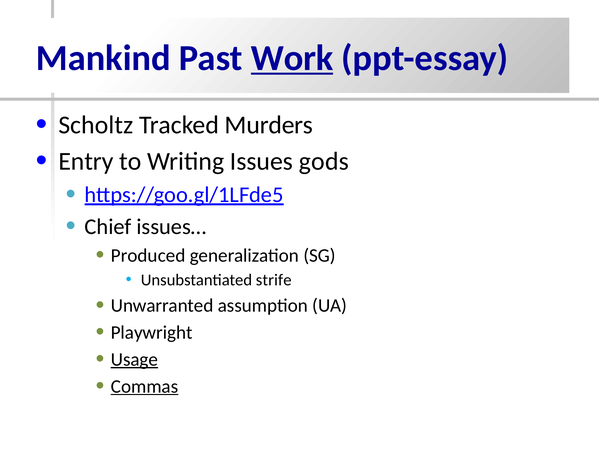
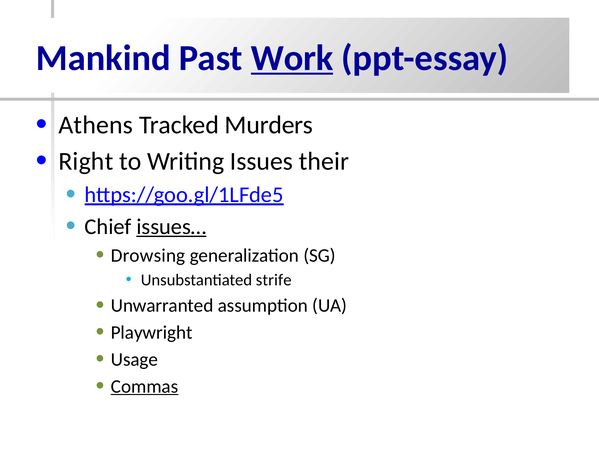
Scholtz: Scholtz -> Athens (96, 125)
Entry: Entry -> Right (86, 161)
gods: gods -> their (324, 161)
issues… underline: none -> present (171, 227)
Produced: Produced -> Drowsing (148, 256)
Usage underline: present -> none (134, 360)
